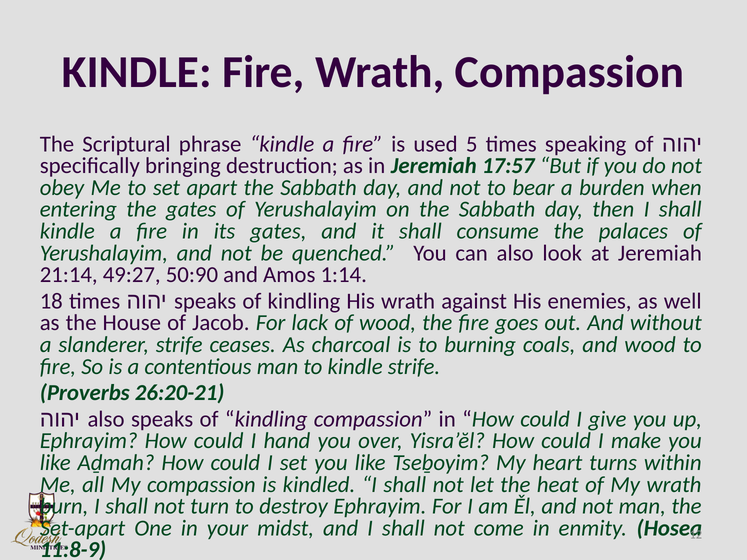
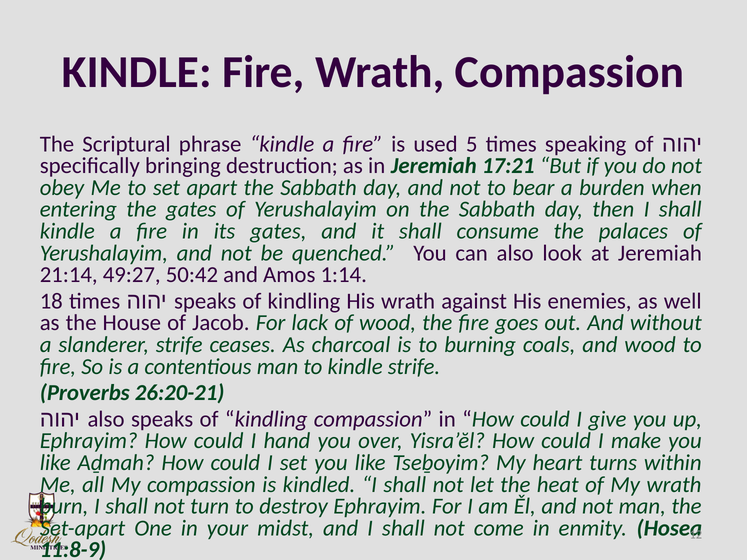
17:57: 17:57 -> 17:21 (508, 166)
50:90: 50:90 -> 50:42 (192, 275)
